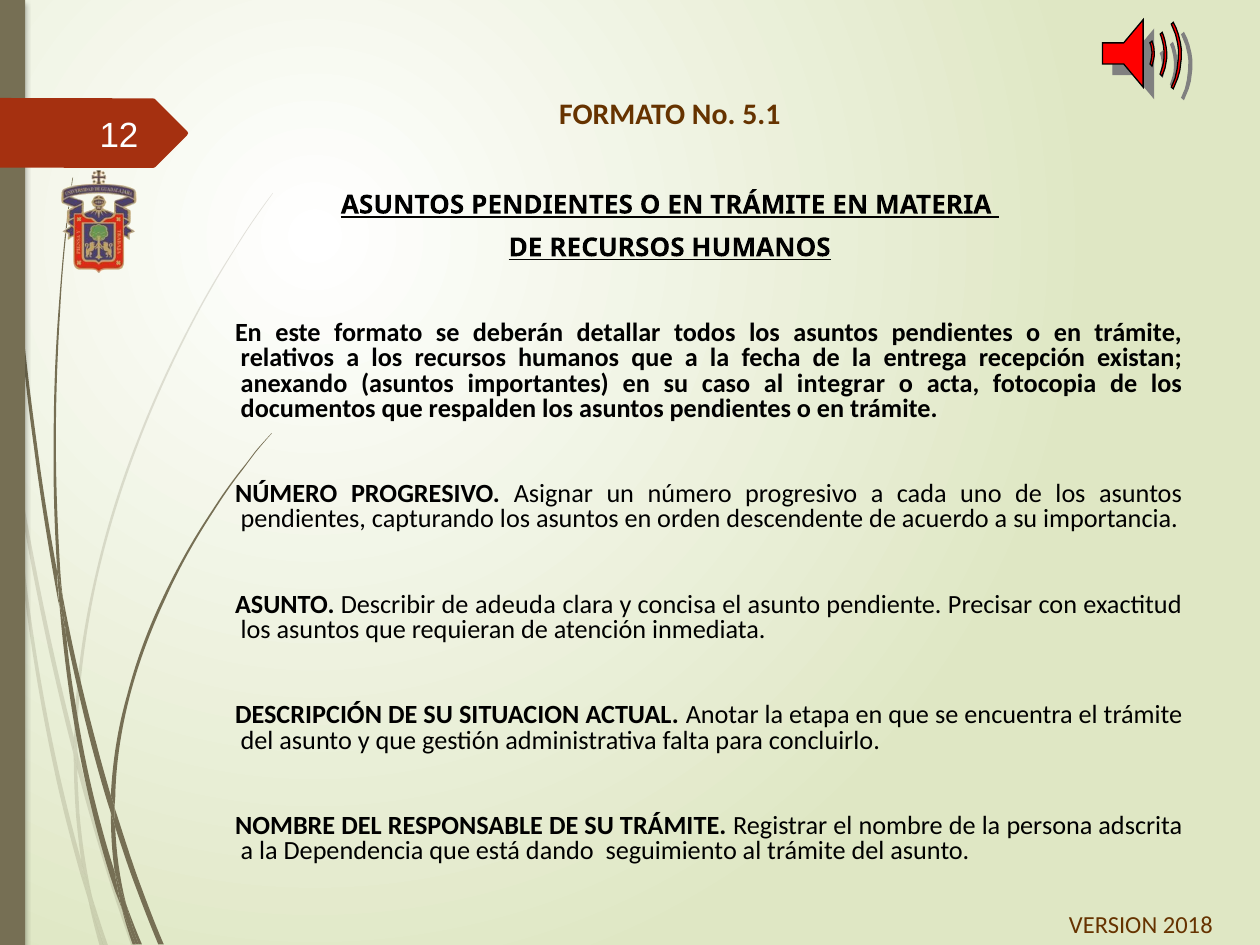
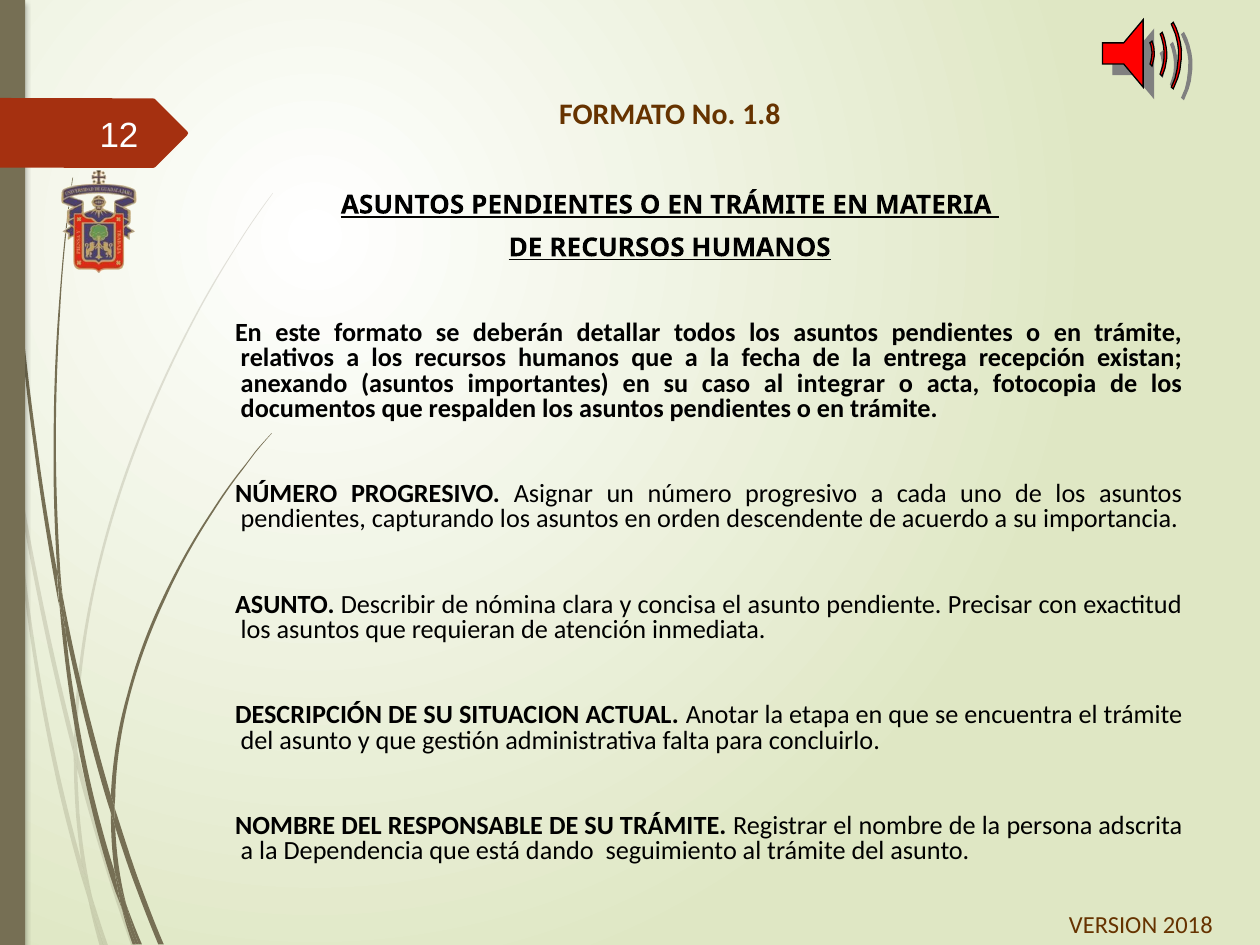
5.1: 5.1 -> 1.8 (761, 114)
adeuda: adeuda -> nómina (515, 605)
